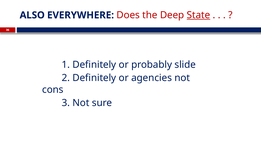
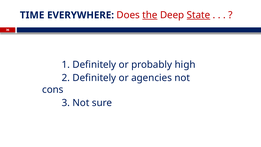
ALSO: ALSO -> TIME (32, 15)
the underline: none -> present (150, 15)
slide: slide -> high (185, 65)
